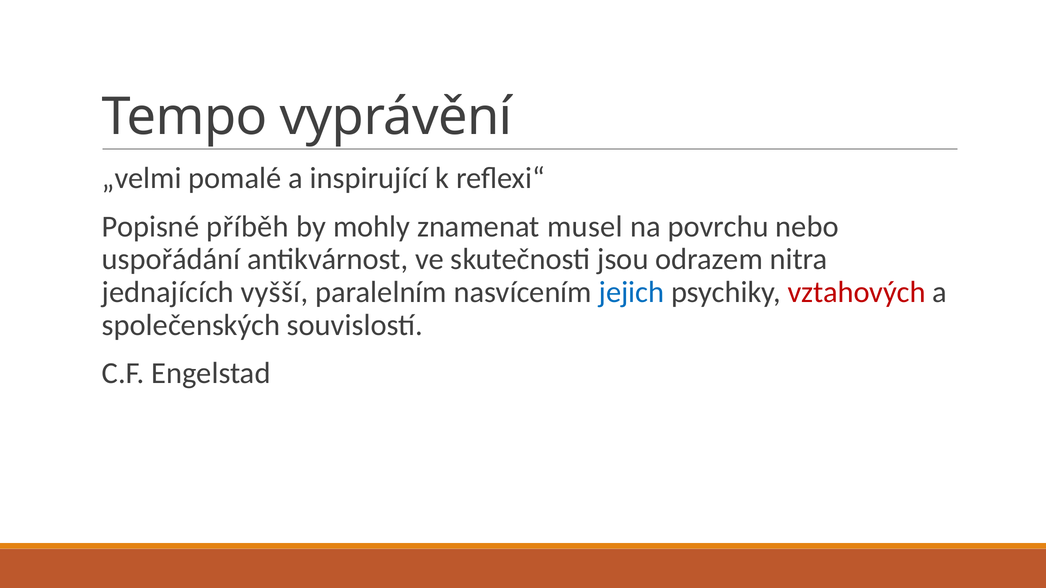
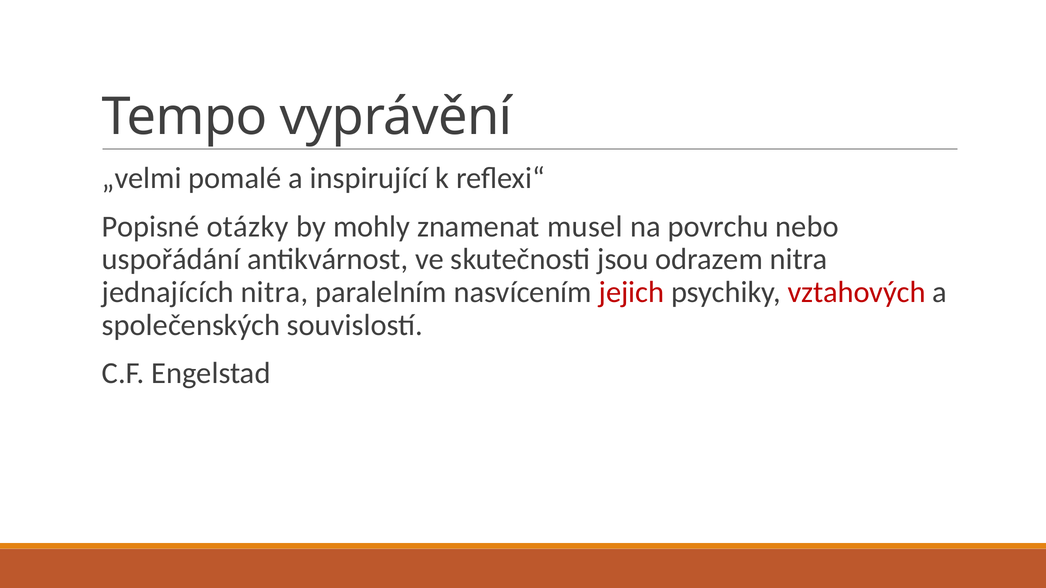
příběh: příběh -> otázky (248, 227)
jednajících vyšší: vyšší -> nitra (274, 292)
jejich colour: blue -> red (632, 292)
